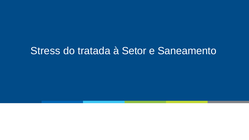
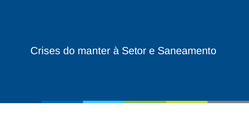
Stress: Stress -> Crises (45, 51)
tratada: tratada -> manter (94, 51)
